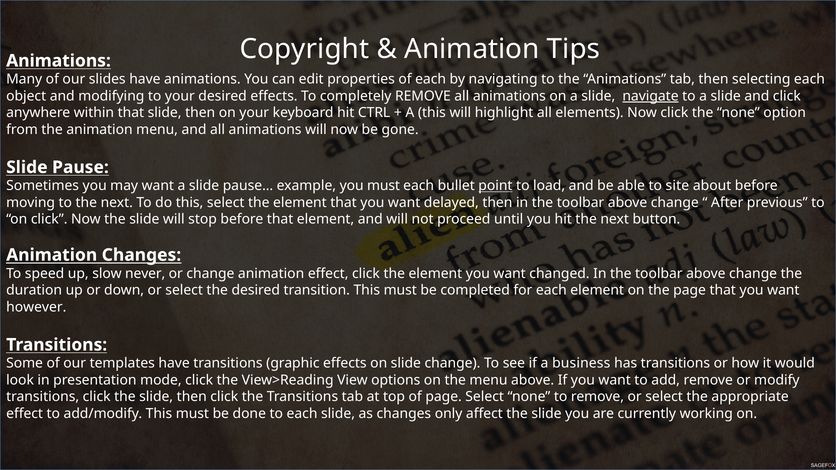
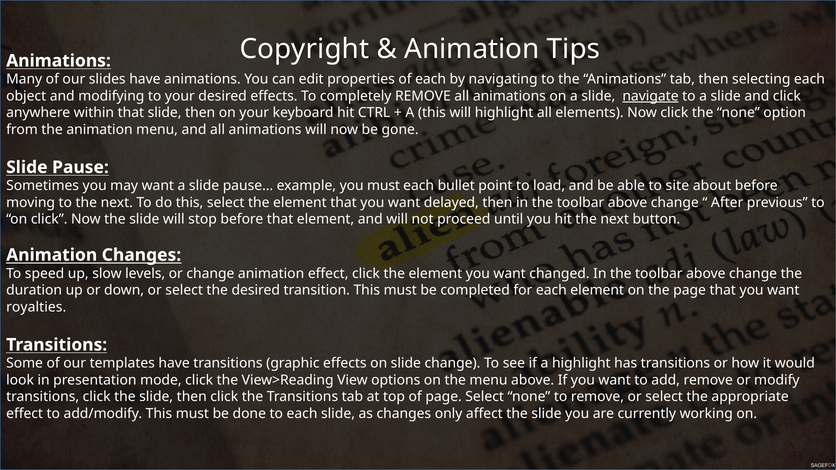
point underline: present -> none (495, 186)
never: never -> levels (145, 274)
however: however -> royalties (36, 307)
a business: business -> highlight (581, 364)
